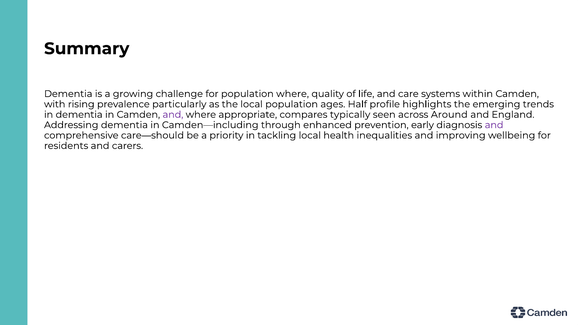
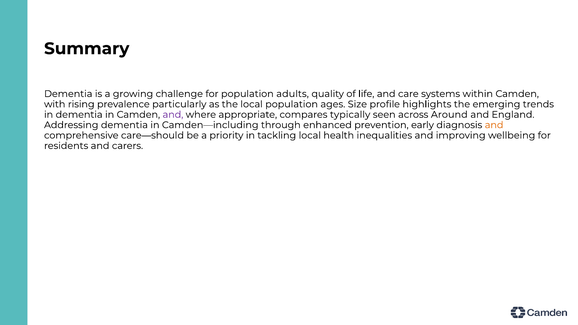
population where: where -> adults (293, 94)
Half: Half -> Size (357, 104)
and colour: purple -> orange (494, 125)
